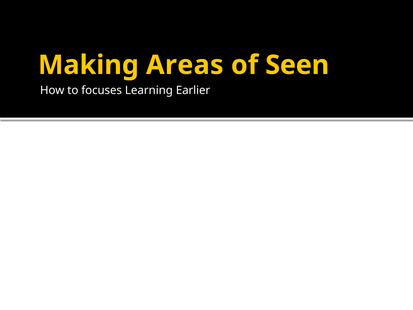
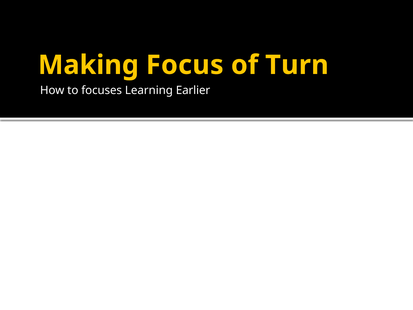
Areas: Areas -> Focus (185, 65)
Seen: Seen -> Turn (297, 65)
